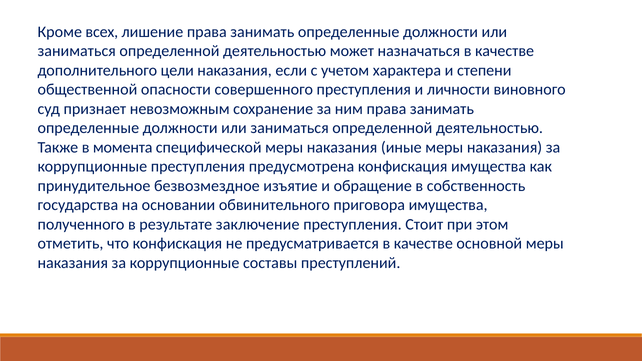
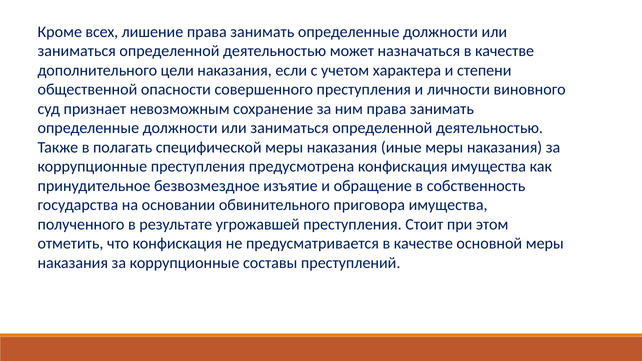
момента: момента -> полагать (123, 147)
заключение: заключение -> угрожавшей (258, 224)
